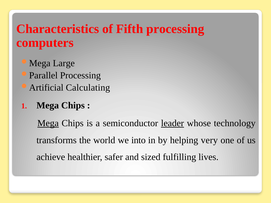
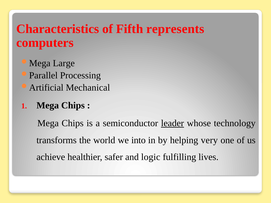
Fifth processing: processing -> represents (175, 29)
Calculating: Calculating -> Mechanical (88, 88)
Mega underline: present -> none (48, 123)
sized: sized -> logic (151, 157)
